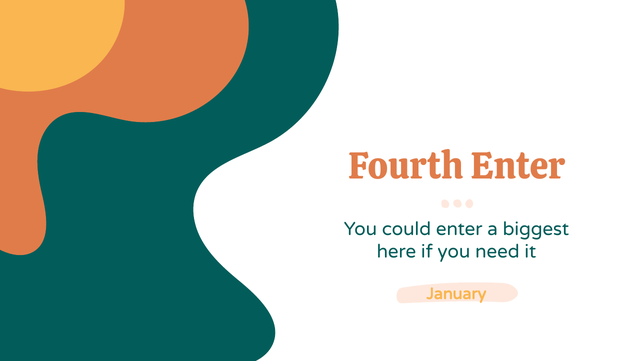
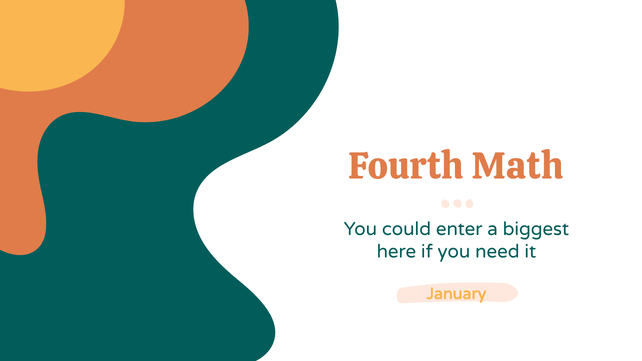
Fourth Enter: Enter -> Math (518, 167)
